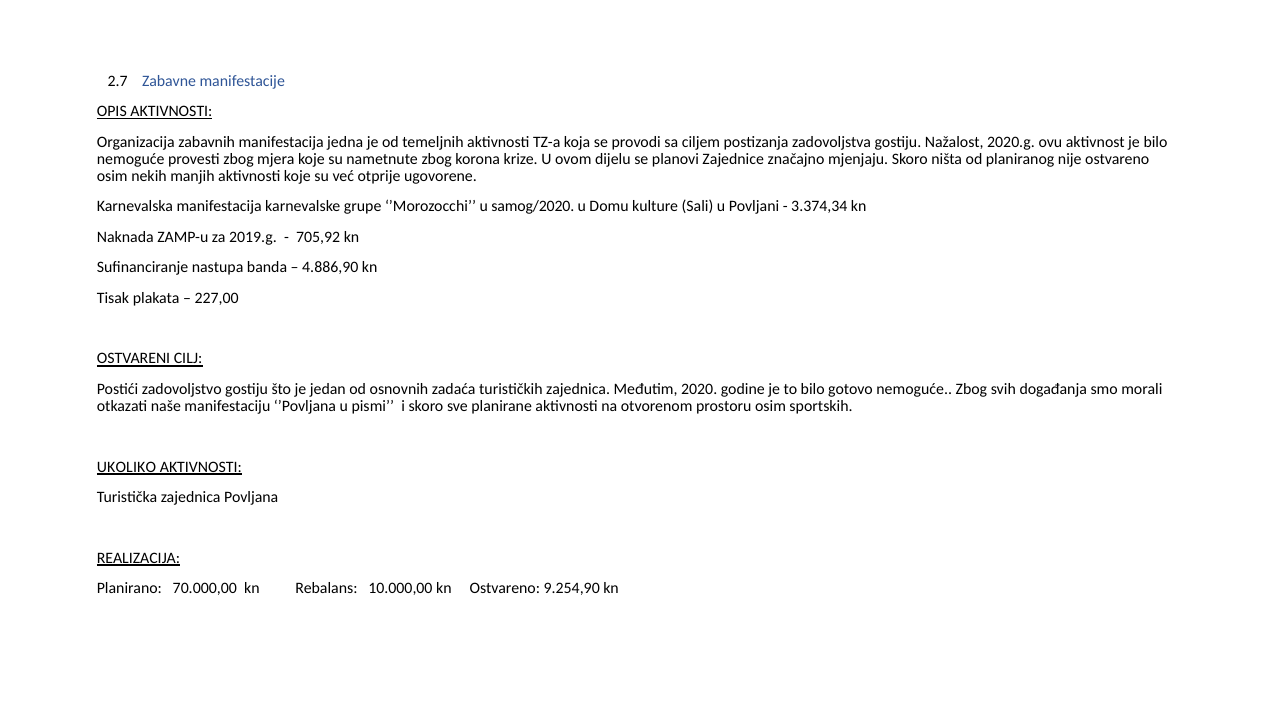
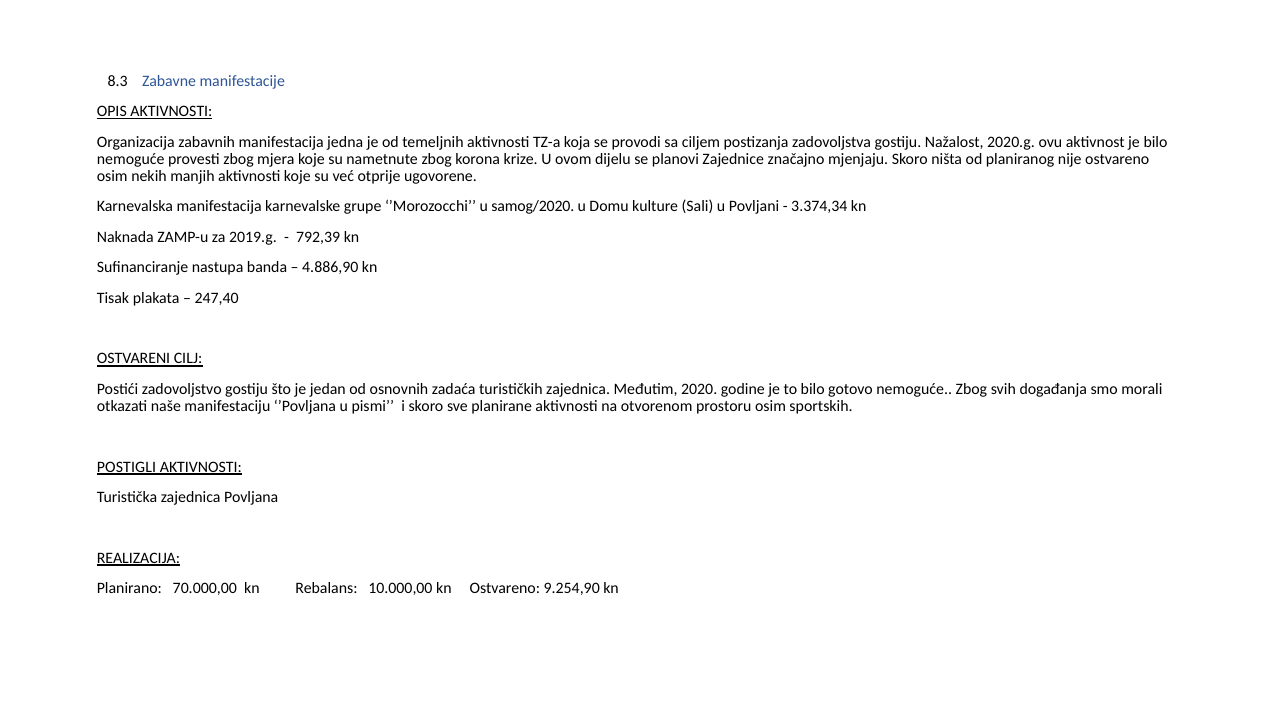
2.7: 2.7 -> 8.3 (118, 81)
705,92: 705,92 -> 792,39 (318, 237)
227,00: 227,00 -> 247,40 (217, 298)
UKOLIKO: UKOLIKO -> POSTIGLI (126, 467)
